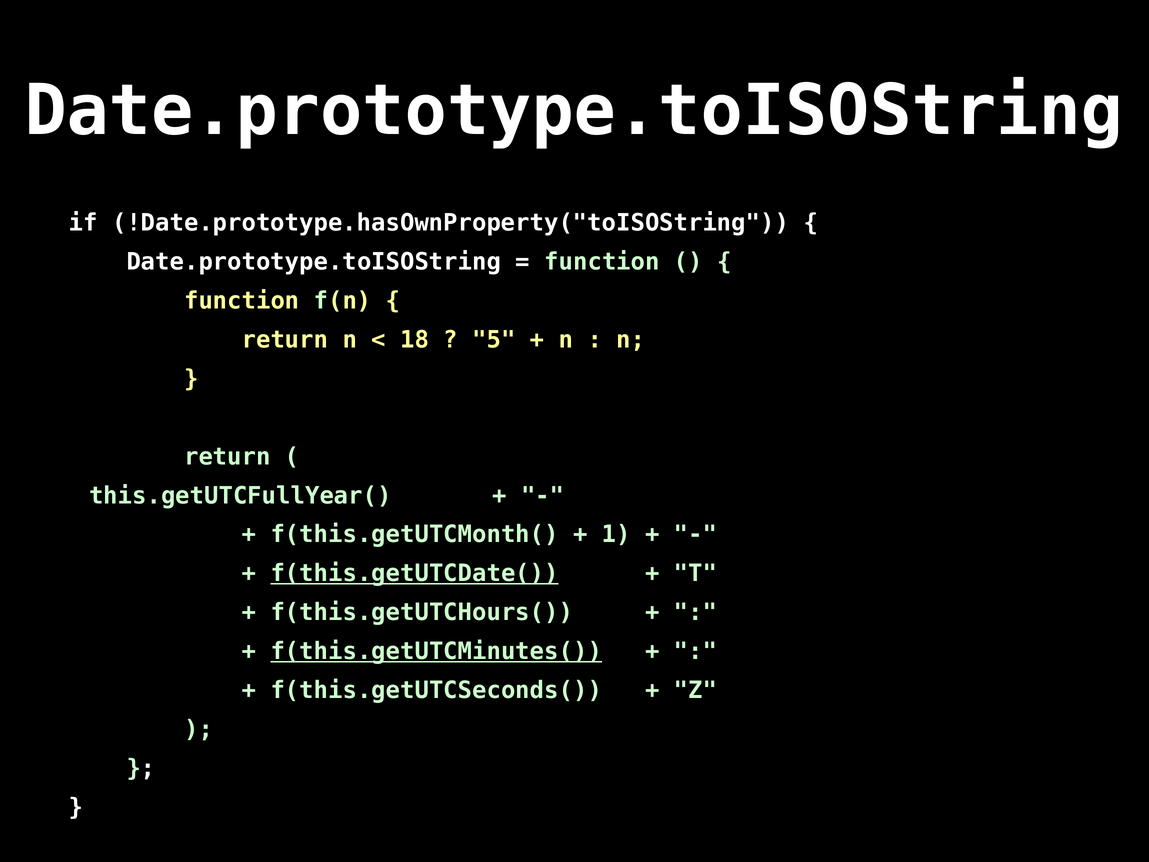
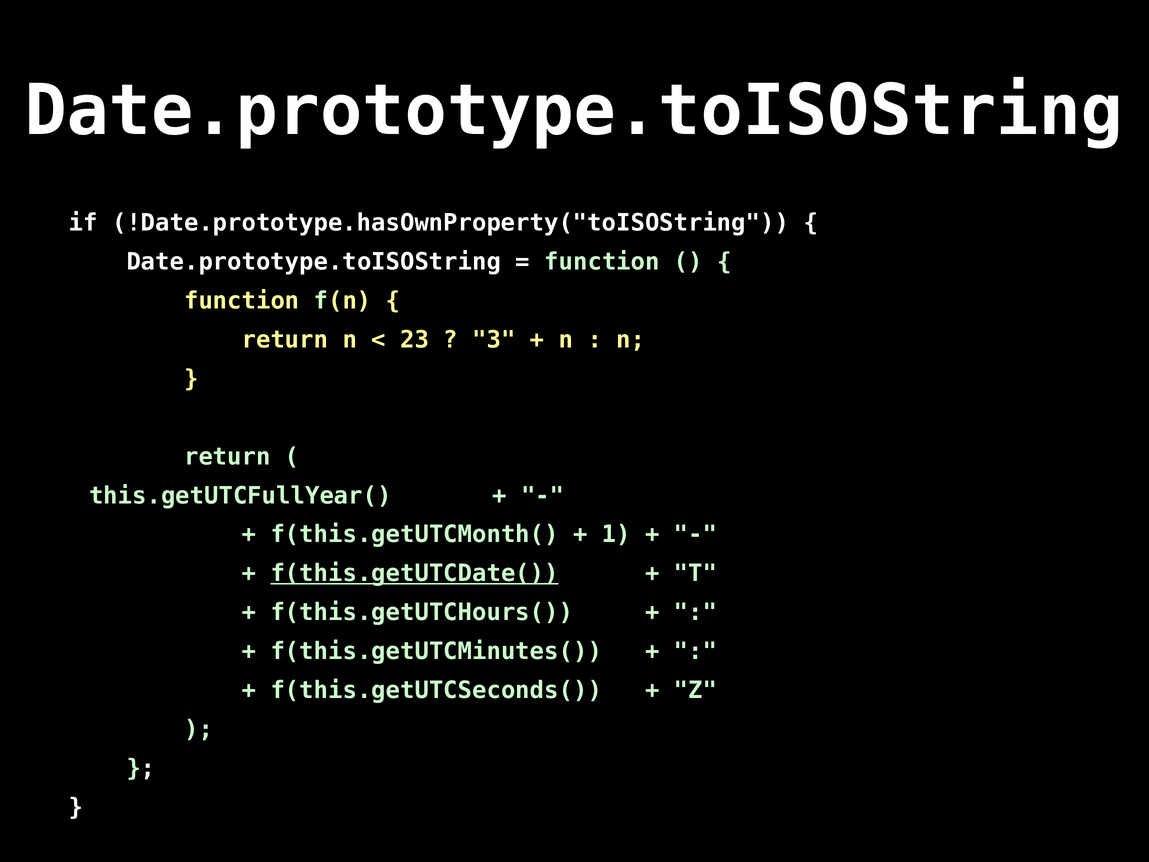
18: 18 -> 23 (415, 340)
5: 5 -> 3 (494, 340)
f(this.getUTCMinutes( underline: present -> none (436, 651)
